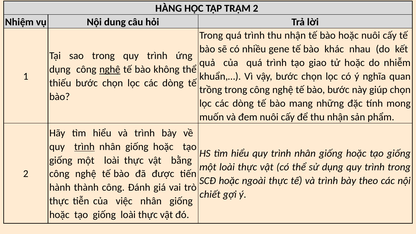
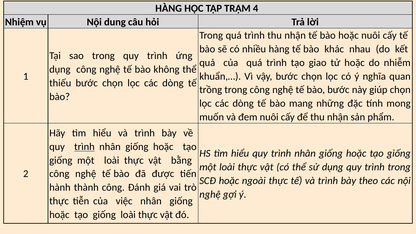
TRẠM 2: 2 -> 4 (256, 8)
nhiều gene: gene -> hàng (279, 49)
nghệ underline: present -> none (110, 69)
chiết: chiết -> nghệ (210, 194)
